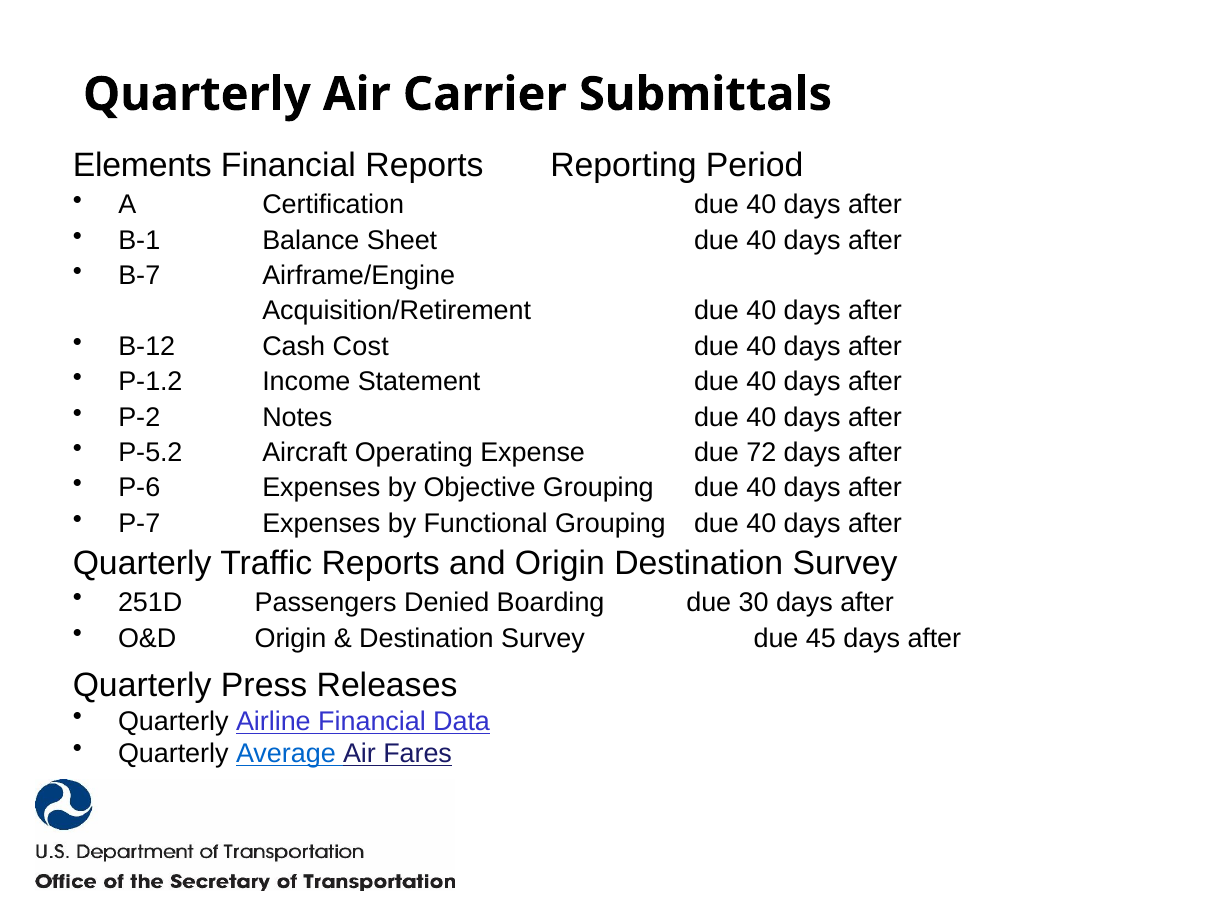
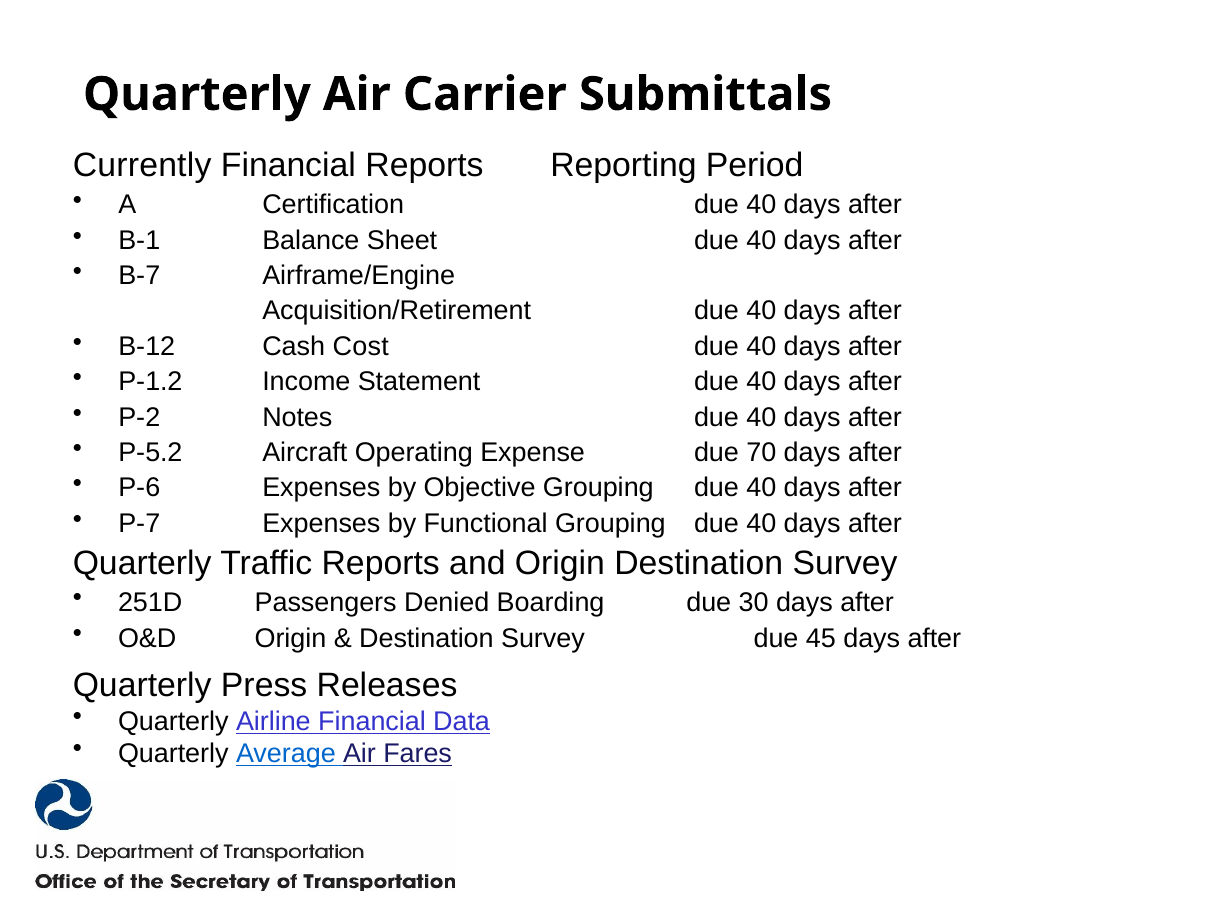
Elements: Elements -> Currently (142, 166)
72: 72 -> 70 (761, 452)
